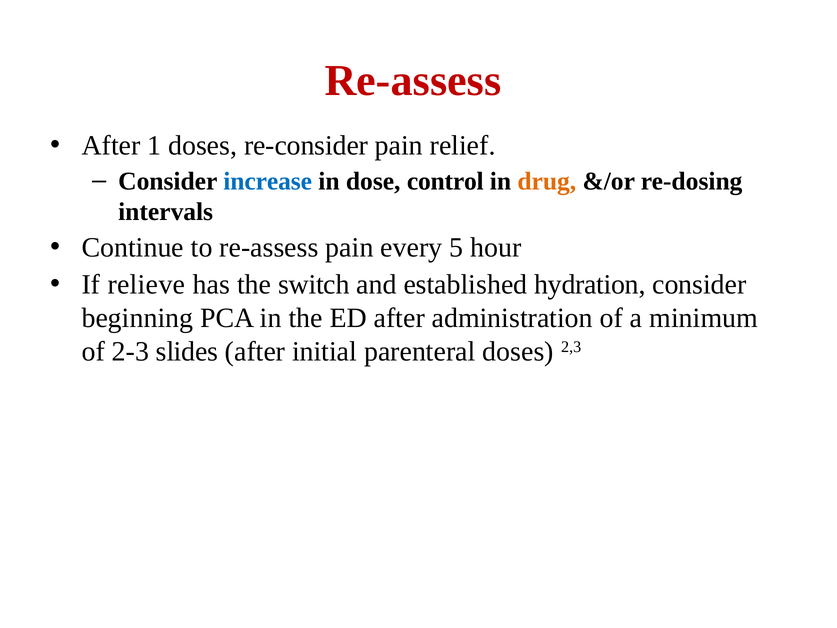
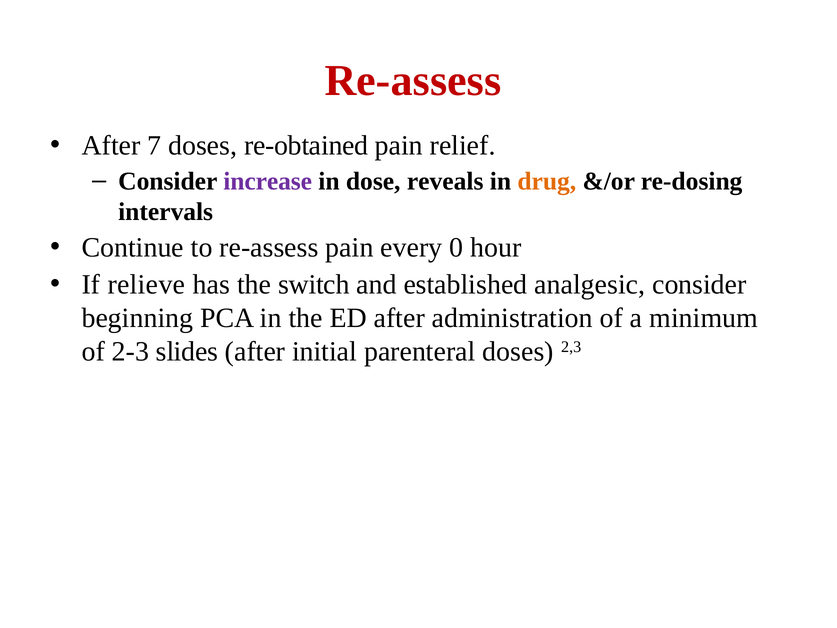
1: 1 -> 7 (154, 146)
re-consider: re-consider -> re-obtained (306, 146)
increase colour: blue -> purple (268, 181)
control: control -> reveals (445, 181)
5: 5 -> 0 (456, 247)
hydration: hydration -> analgesic (590, 284)
